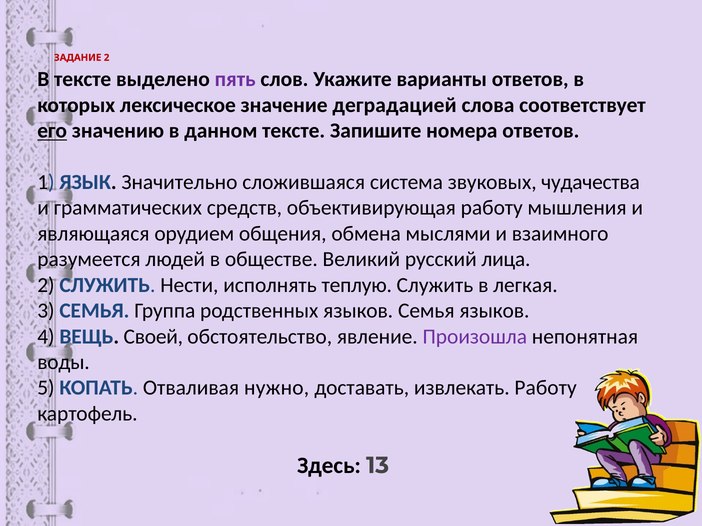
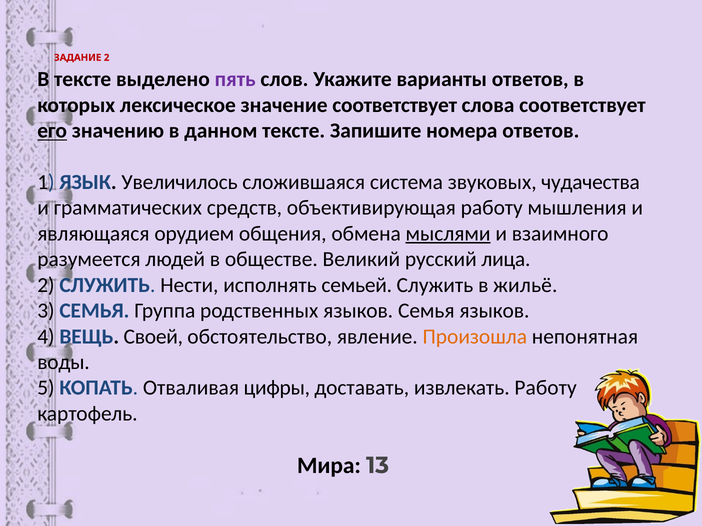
значение деградацией: деградацией -> соответствует (395, 105)
Значительно: Значительно -> Увеличилось (179, 182)
мыслями underline: none -> present (448, 234)
теплую: теплую -> семьей (357, 285)
легкая: легкая -> жильё (525, 285)
Произошла colour: purple -> orange (475, 337)
нужно: нужно -> цифры (277, 388)
Здесь: Здесь -> Мира (329, 466)
